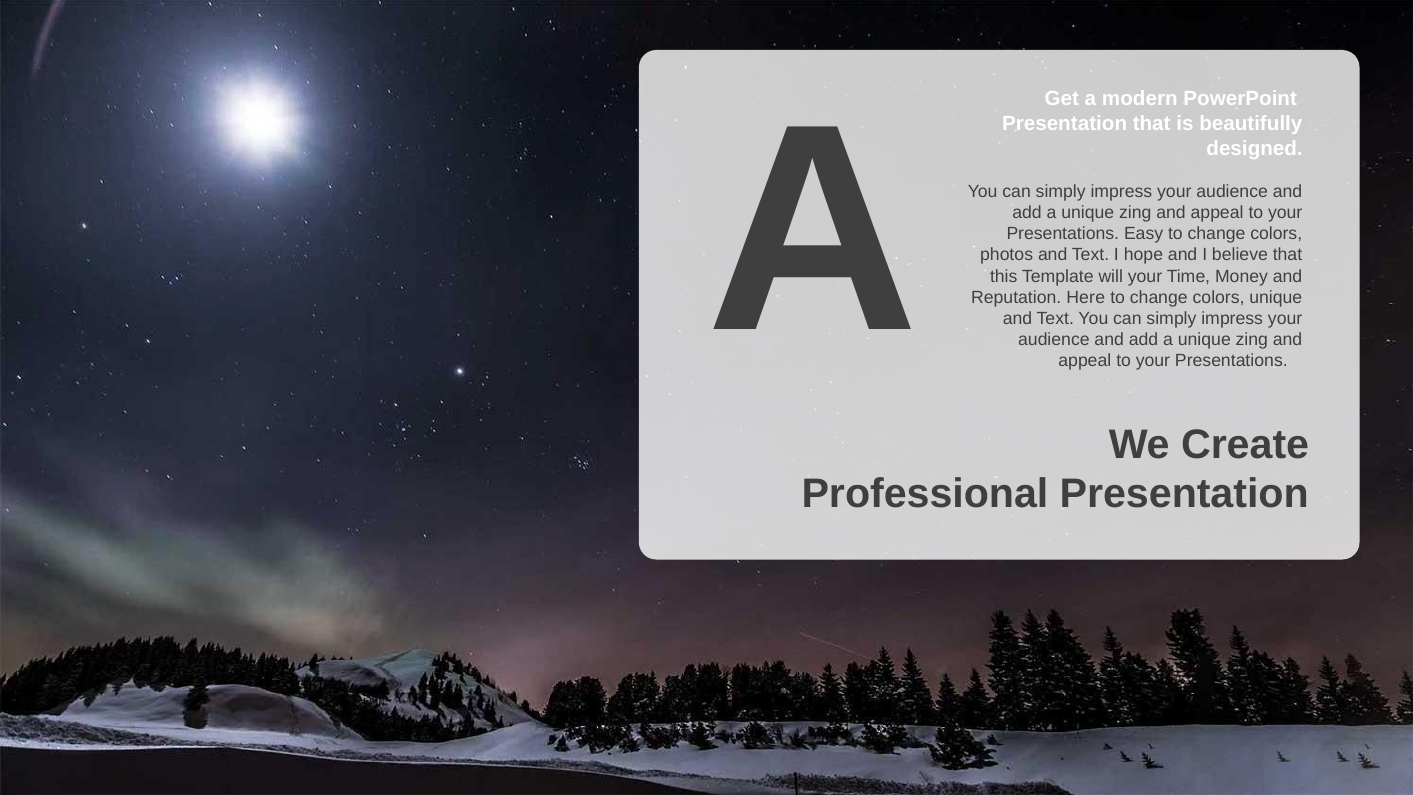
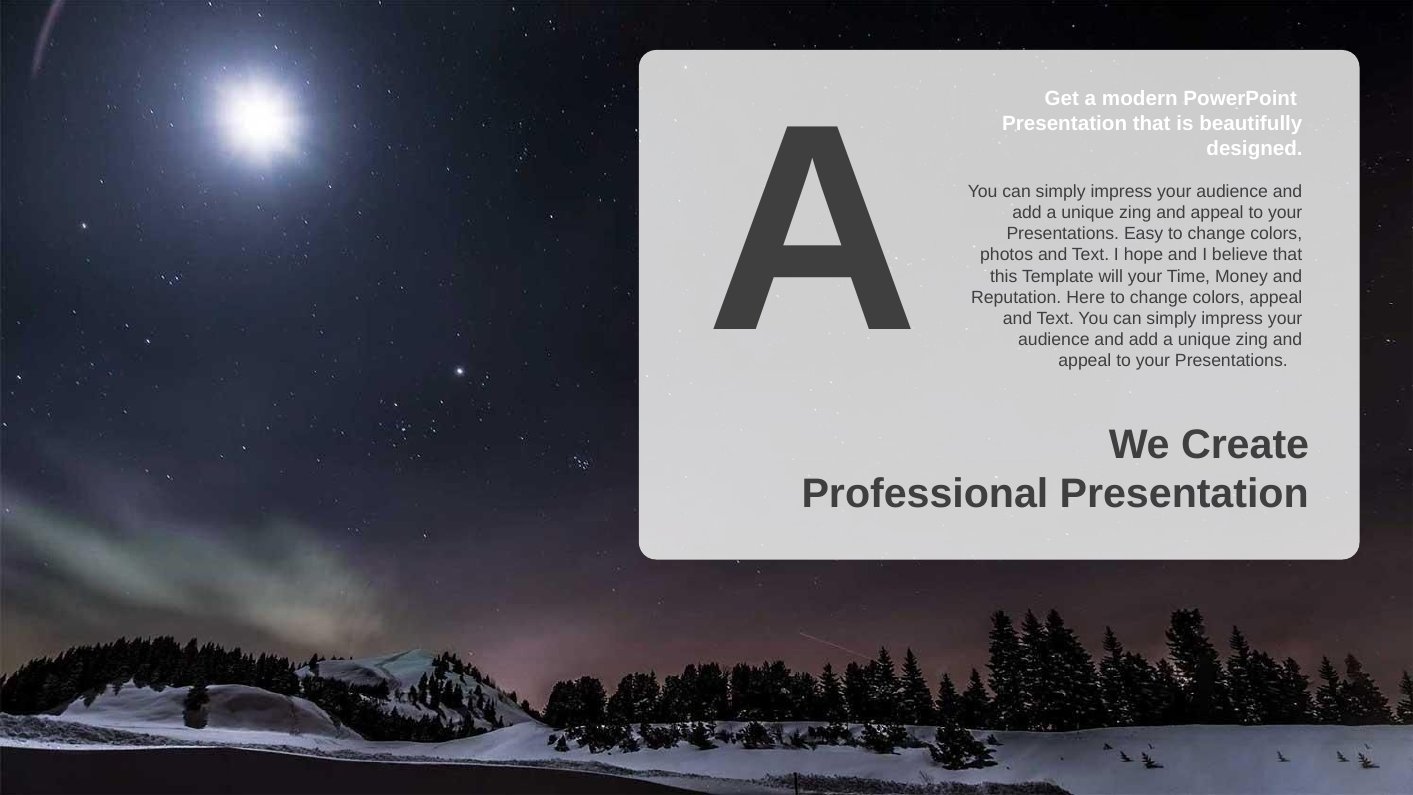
colors unique: unique -> appeal (1276, 297)
